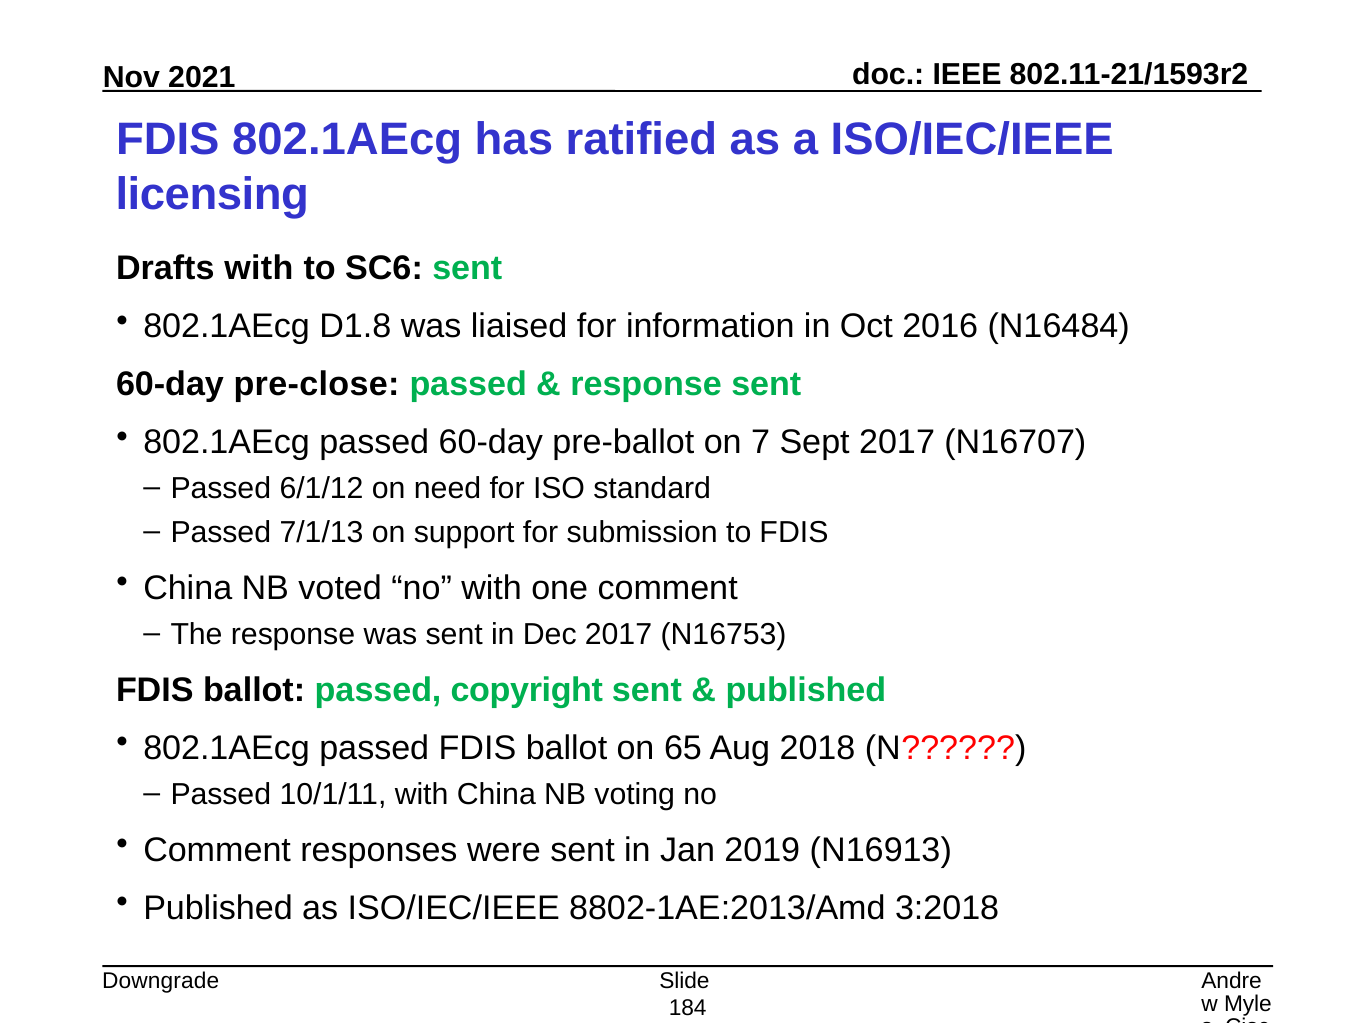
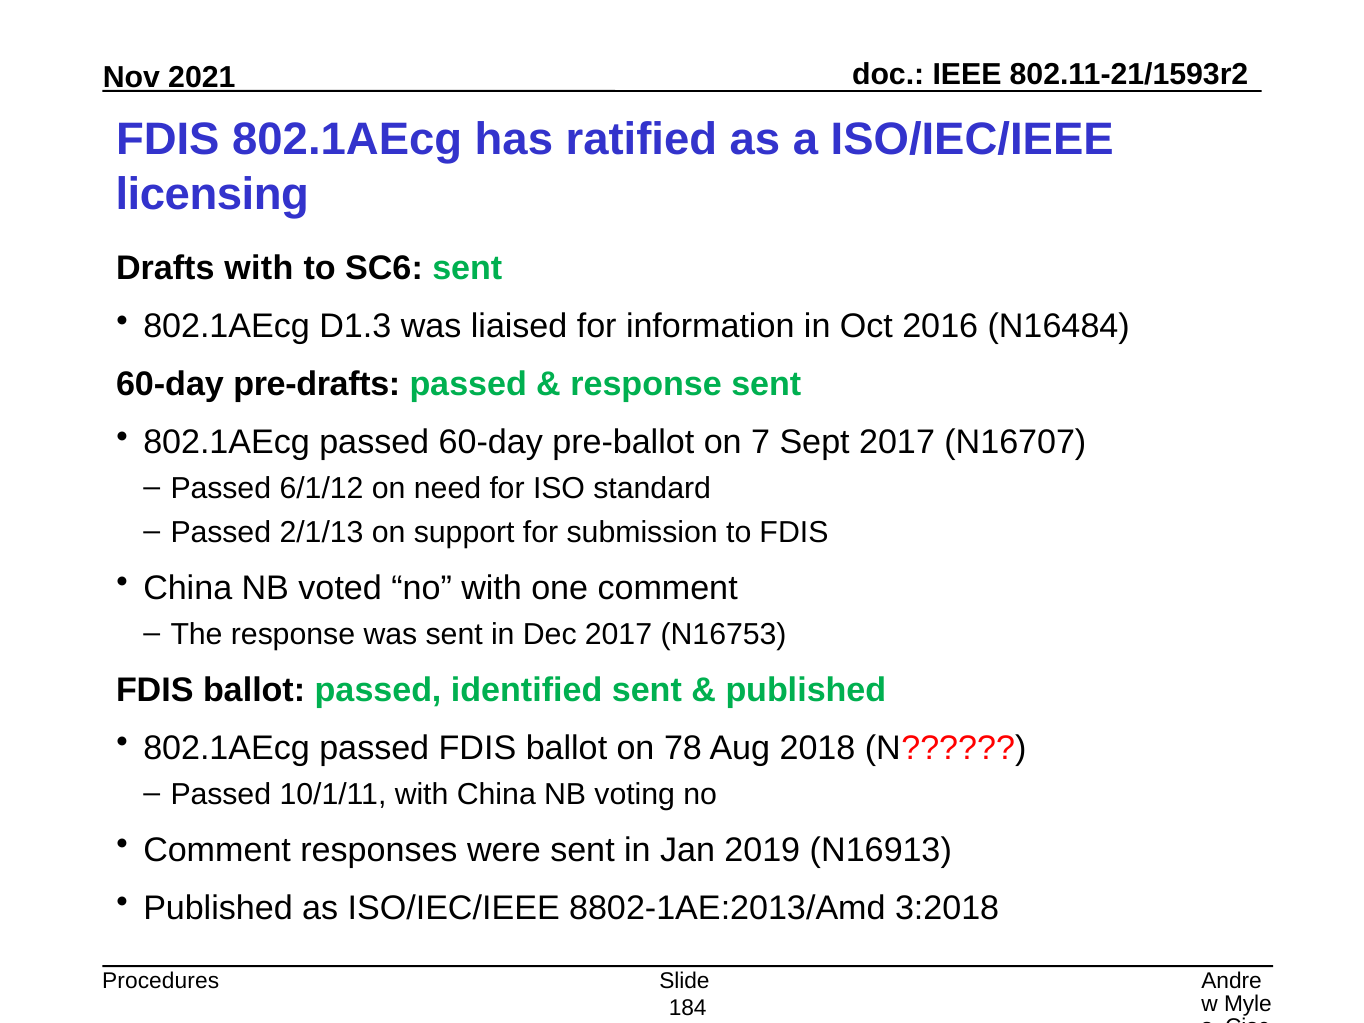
D1.8: D1.8 -> D1.3 (355, 326)
pre-close: pre-close -> pre-drafts (317, 384)
7/1/13: 7/1/13 -> 2/1/13 (322, 532)
copyright: copyright -> identified (527, 690)
65: 65 -> 78 (683, 748)
Downgrade: Downgrade -> Procedures (161, 981)
